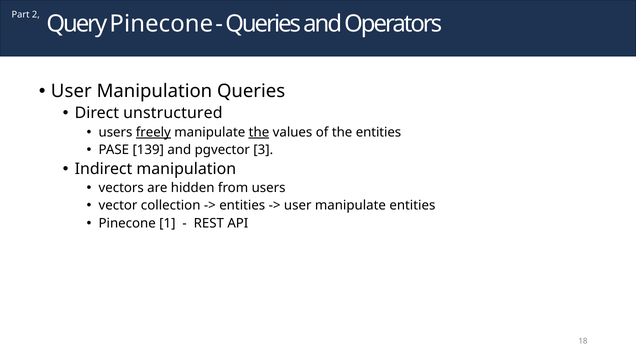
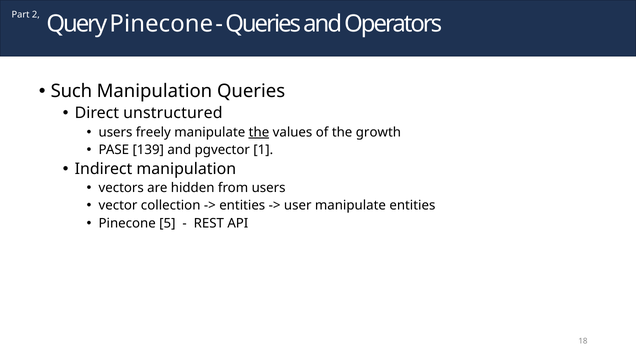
User: User -> Such (71, 91)
freely underline: present -> none (153, 132)
the entities: entities -> growth (378, 132)
3: 3 -> 1 (263, 150)
1: 1 -> 5 (167, 223)
